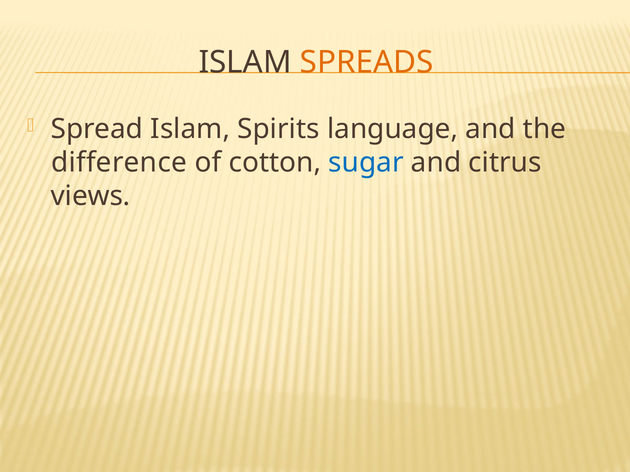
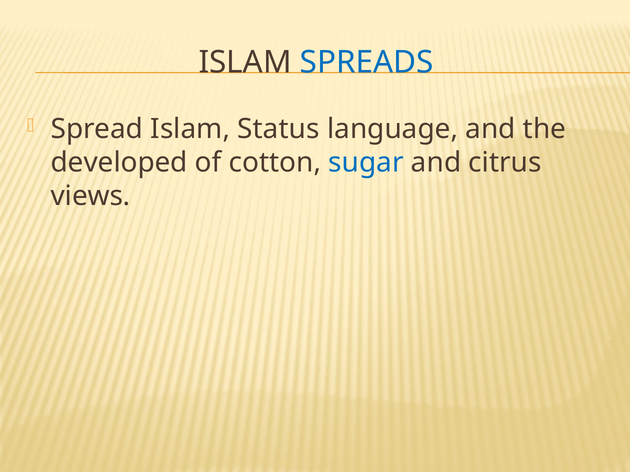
SPREADS colour: orange -> blue (367, 63)
Spirits: Spirits -> Status (278, 129)
difference: difference -> developed (119, 163)
